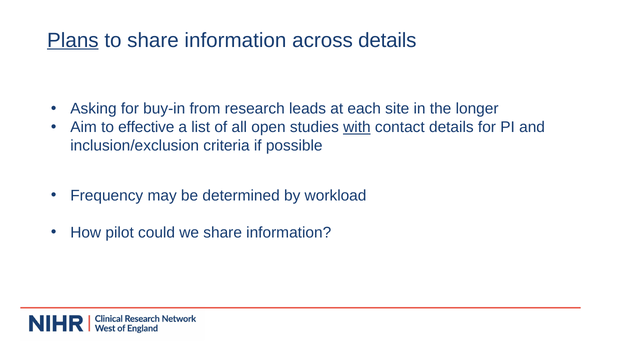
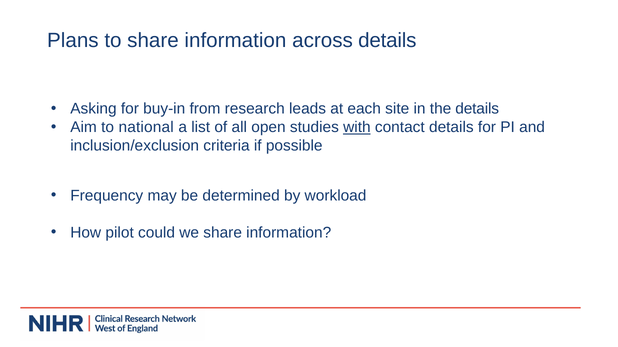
Plans underline: present -> none (73, 40)
the longer: longer -> details (477, 109)
effective: effective -> national (146, 128)
